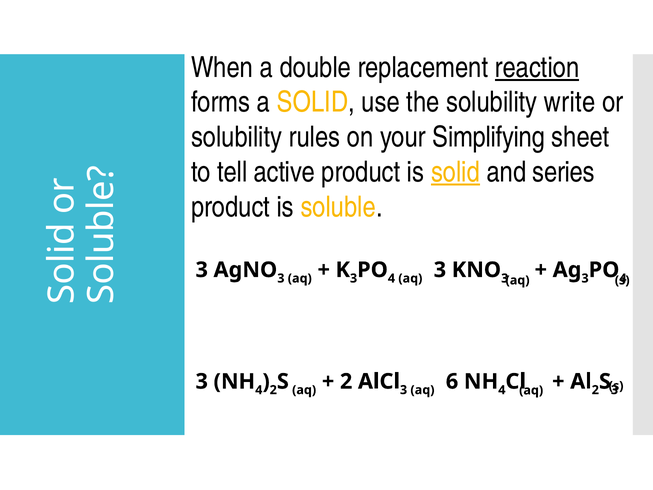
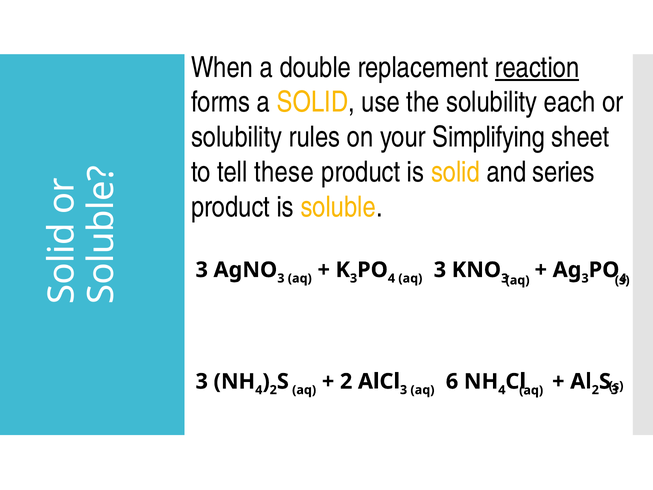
write: write -> each (570, 102)
active: active -> these (284, 172)
solid underline: present -> none (456, 172)
